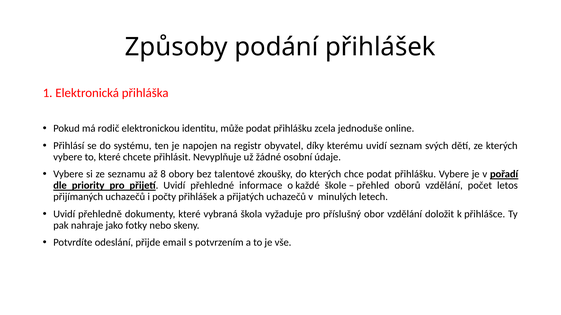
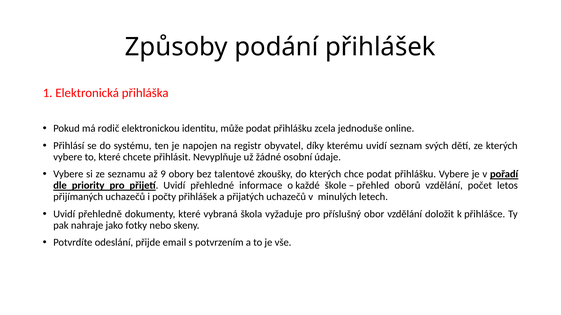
8: 8 -> 9 (163, 174)
